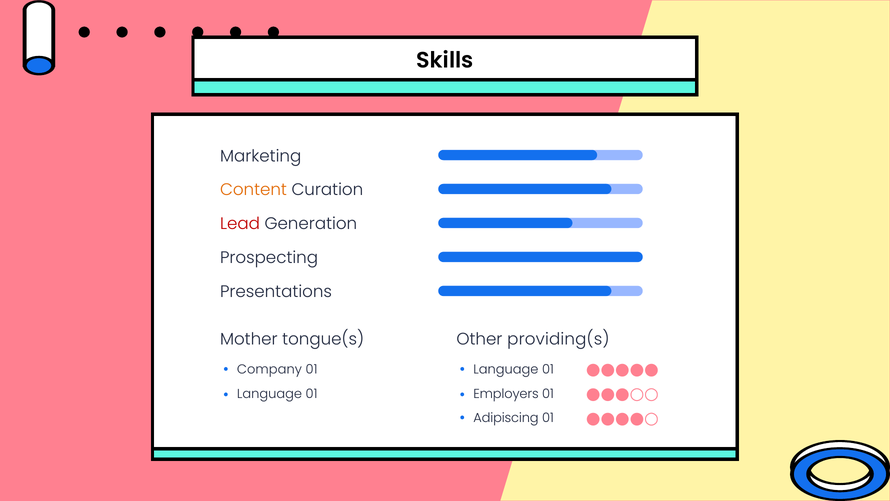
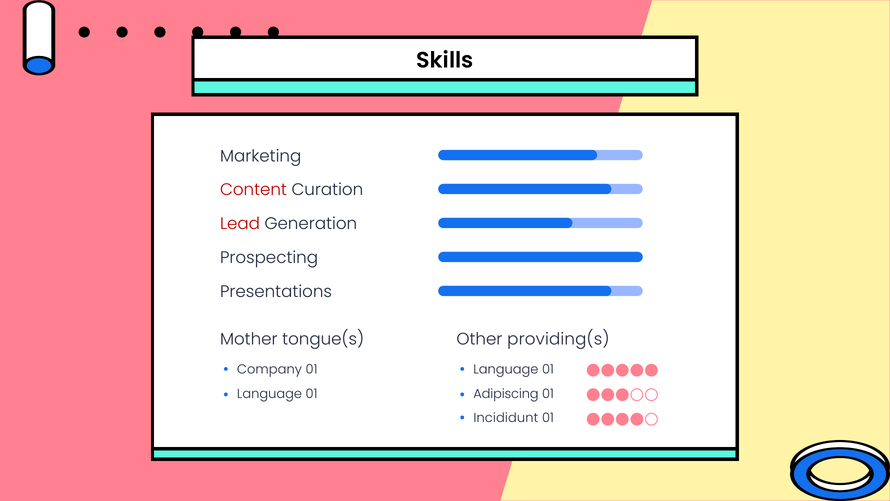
Content colour: orange -> red (253, 190)
Employers: Employers -> Adipiscing (506, 394)
Adipiscing: Adipiscing -> Incididunt (506, 418)
